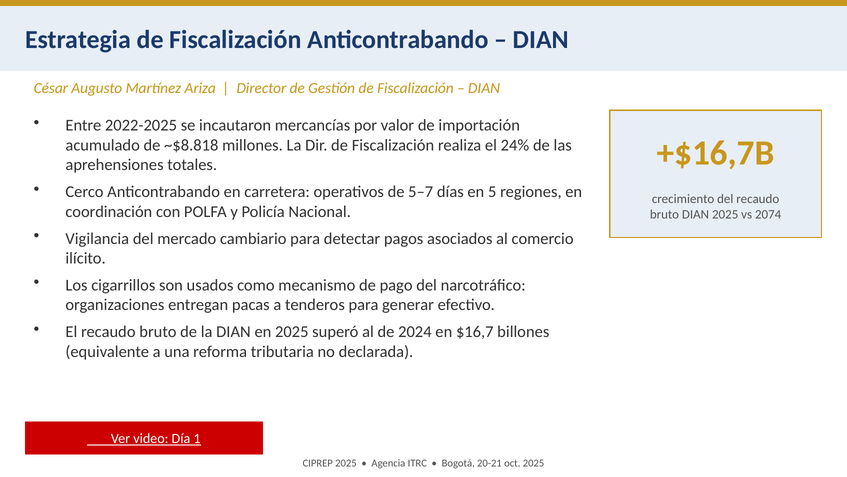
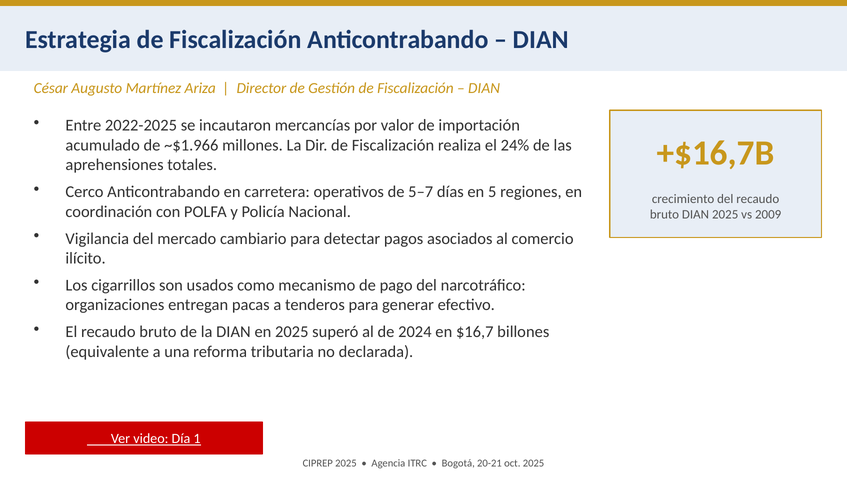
~$8.818: ~$8.818 -> ~$1.966 (191, 145)
2074: 2074 -> 2009 (768, 214)
